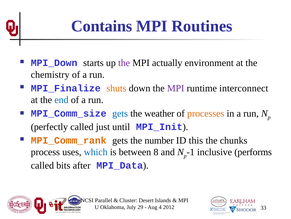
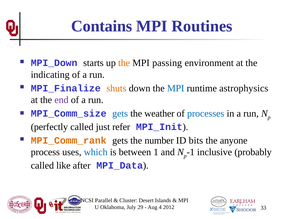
the colour: purple -> orange (124, 63)
actually: actually -> passing (167, 63)
chemistry: chemistry -> indicating (50, 74)
MPI colour: purple -> blue (176, 88)
interconnect: interconnect -> astrophysics (244, 88)
end colour: blue -> purple (61, 100)
processes colour: orange -> blue (206, 113)
until: until -> refer (121, 126)
this: this -> bits (196, 140)
chunks: chunks -> anyone (234, 140)
8: 8 -> 1 (156, 152)
performs: performs -> probably (253, 152)
bits: bits -> like (63, 165)
